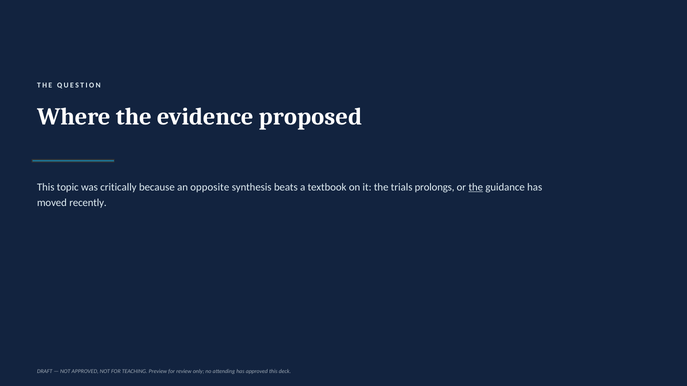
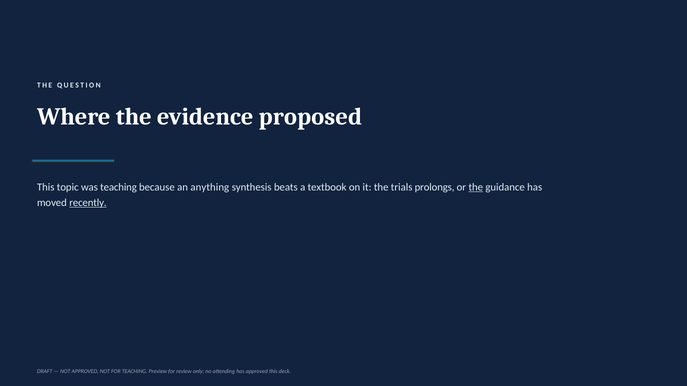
was critically: critically -> teaching (119, 187)
opposite: opposite -> anything (210, 187)
recently underline: none -> present (88, 203)
